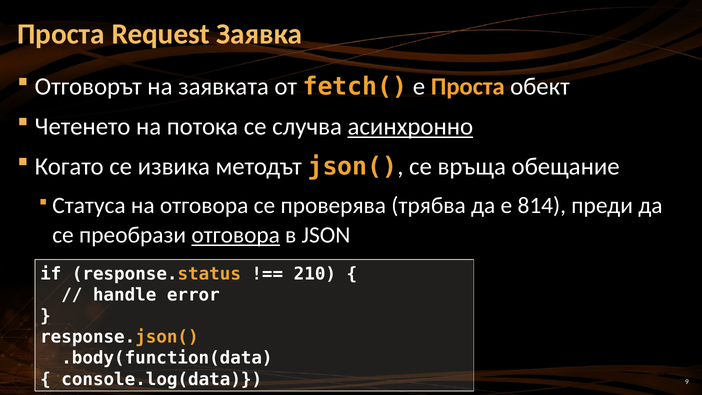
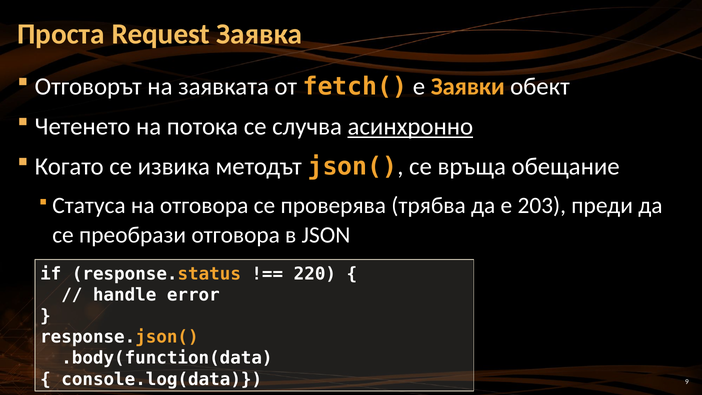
е Проста: Проста -> Заявки (468, 87)
814: 814 -> 203 (542, 206)
отговора underline: present -> none (236, 235)
210: 210 -> 220 (315, 274)
